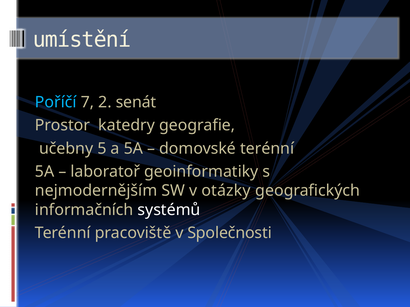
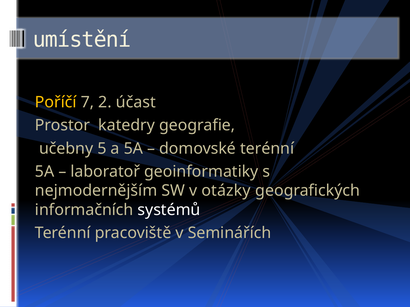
Poříčí colour: light blue -> yellow (56, 102)
senát: senát -> účast (136, 102)
Společnosti: Společnosti -> Seminářích (230, 233)
